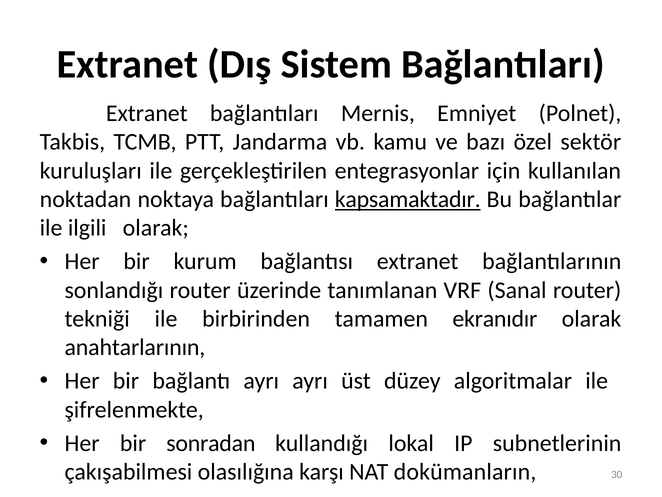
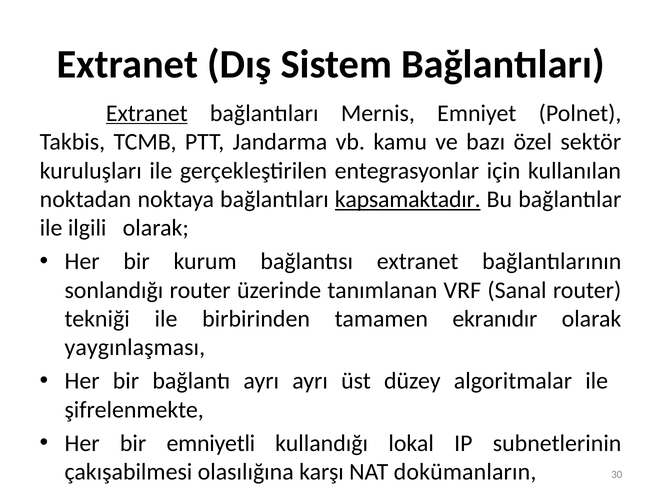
Extranet underline: none -> present (147, 113)
anahtarlarının: anahtarlarının -> yaygınlaşması (135, 347)
sonradan: sonradan -> emniyetli (211, 443)
